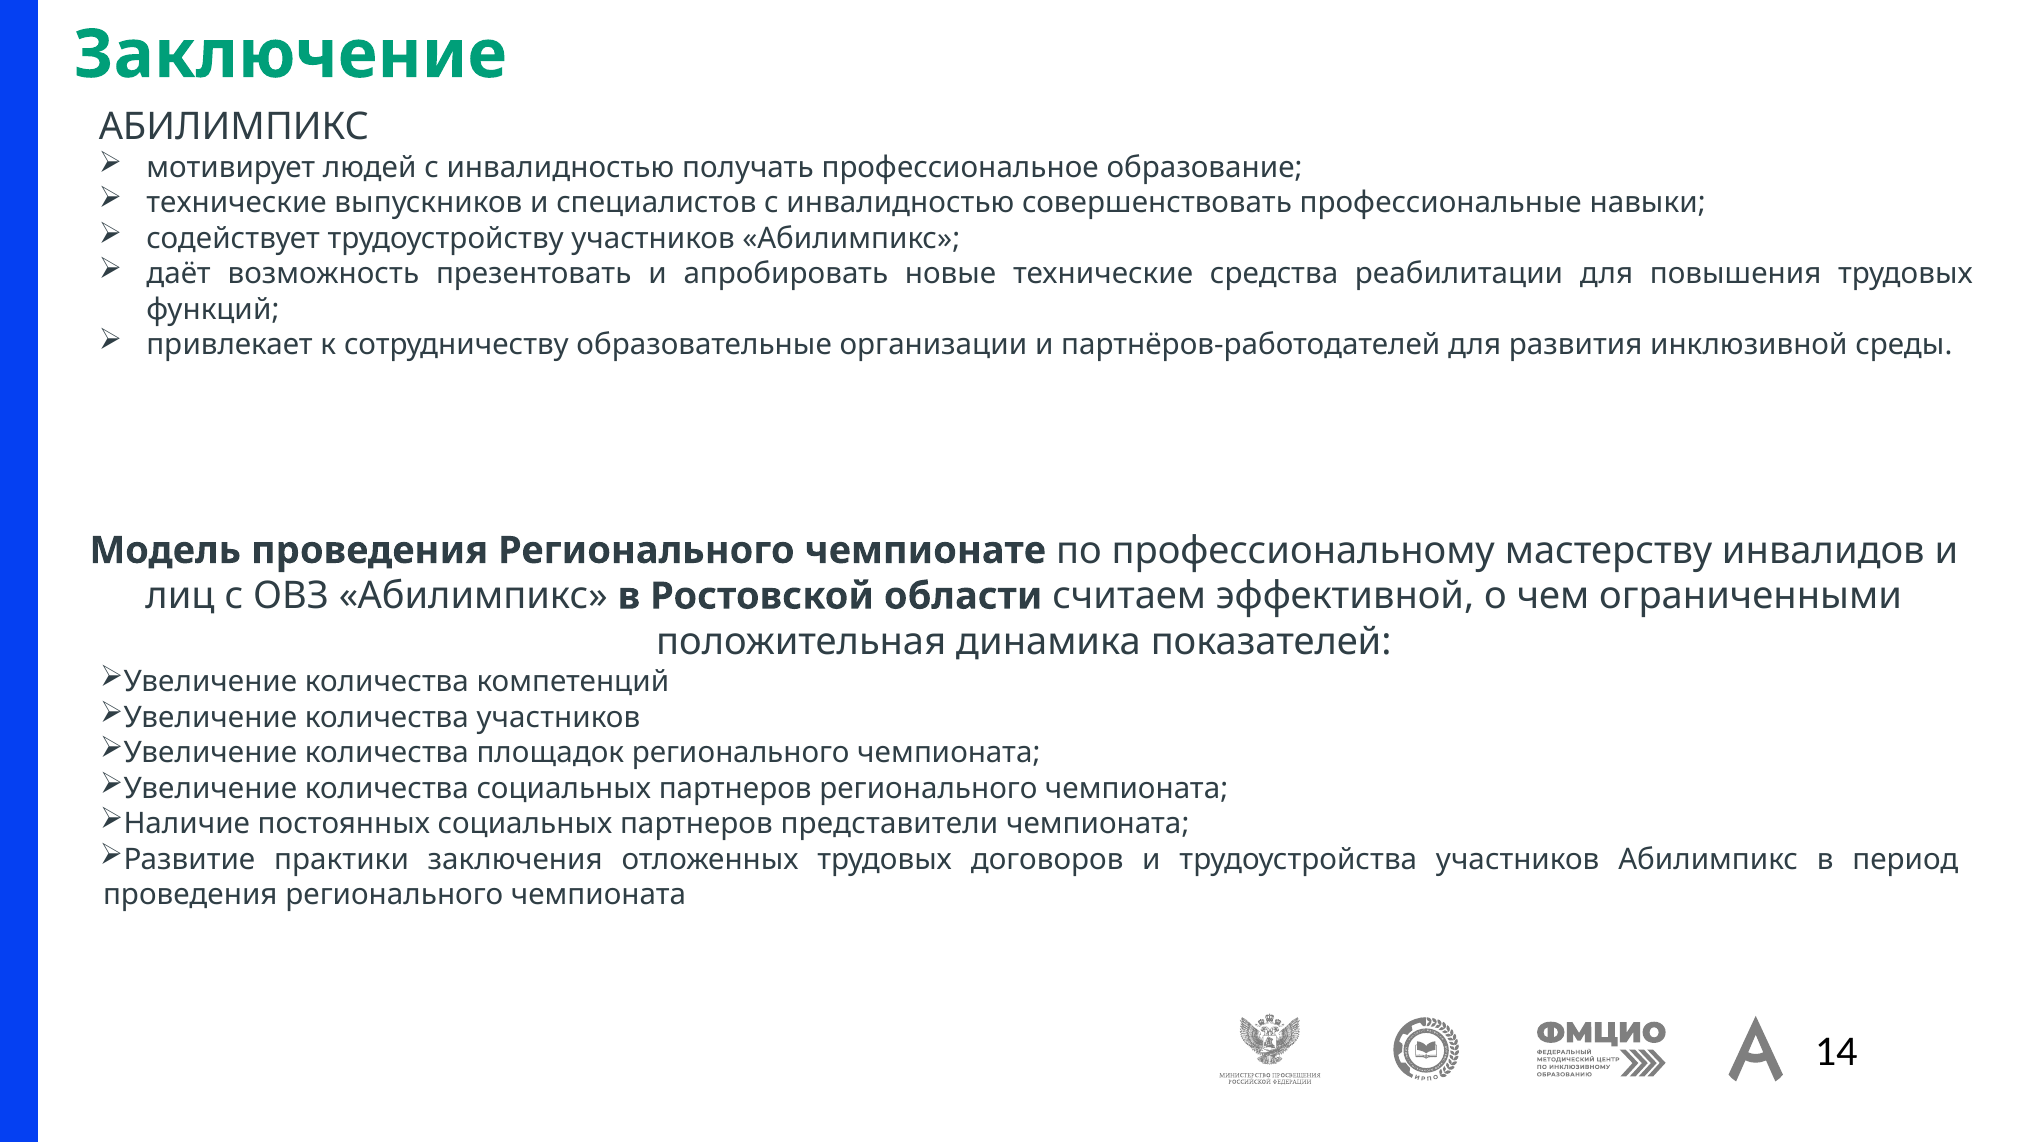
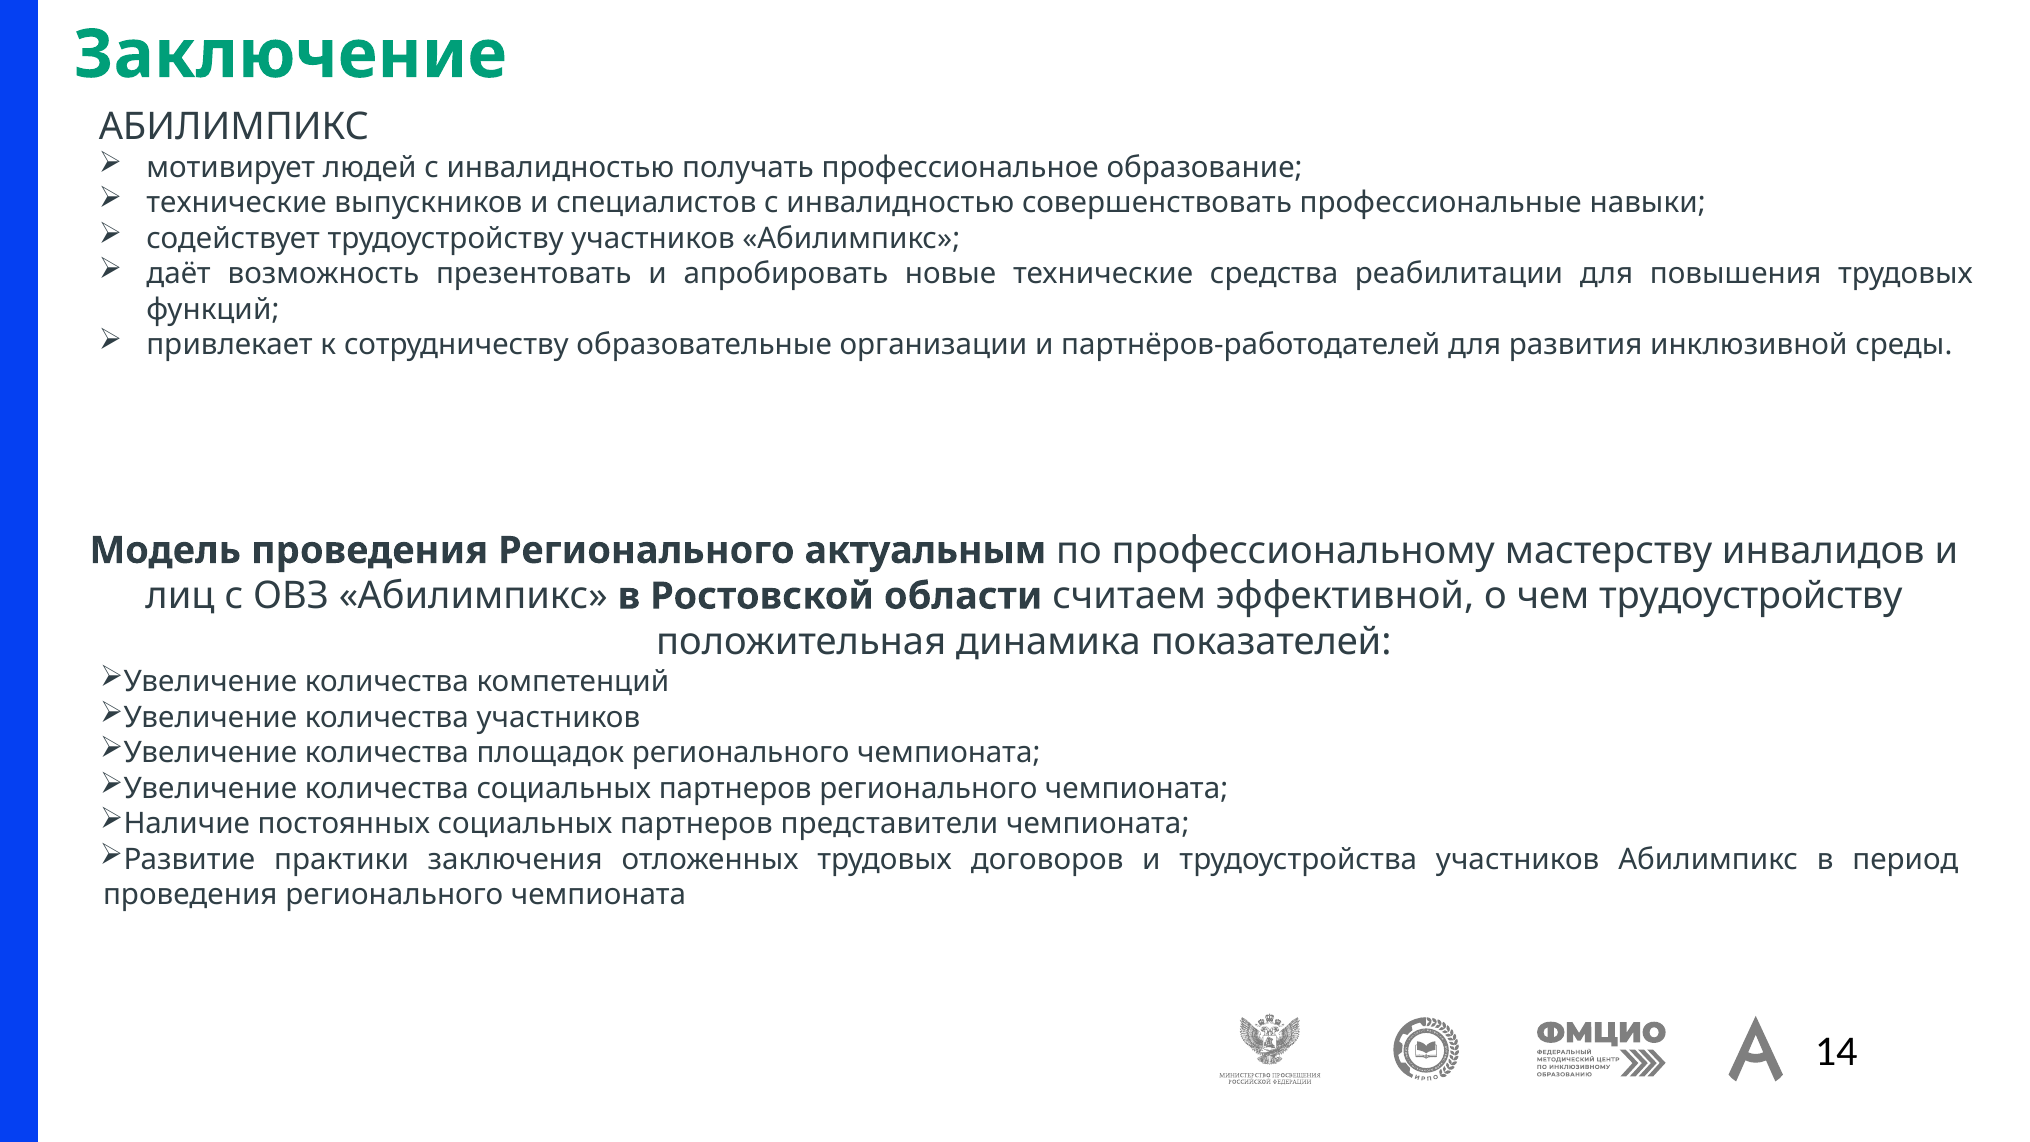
чемпионате: чемпионате -> актуальным (925, 550)
чем ограниченными: ограниченными -> трудоустройству (1751, 596)
